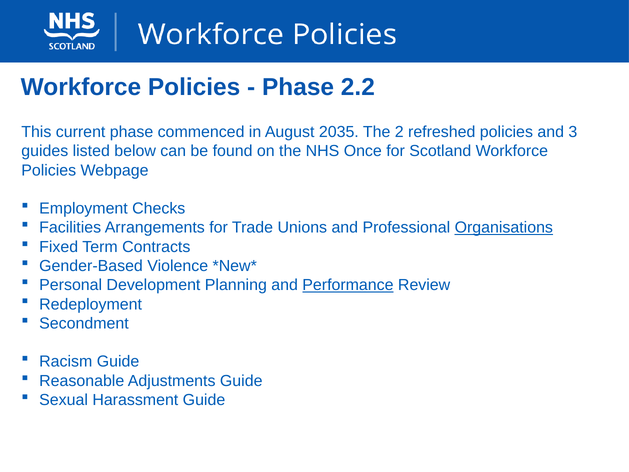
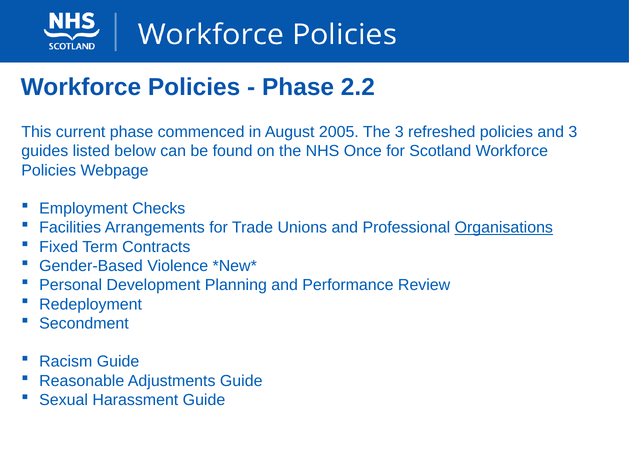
2035: 2035 -> 2005 (339, 132)
The 2: 2 -> 3 (399, 132)
Performance underline: present -> none (348, 285)
